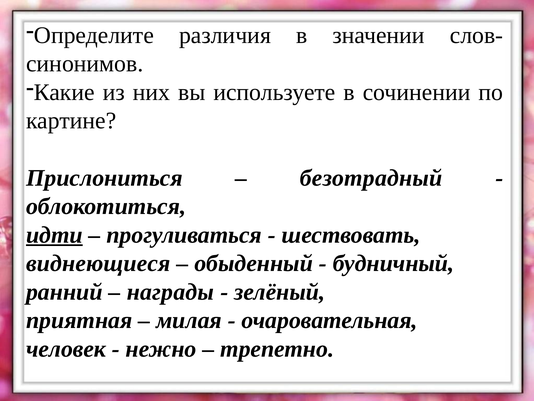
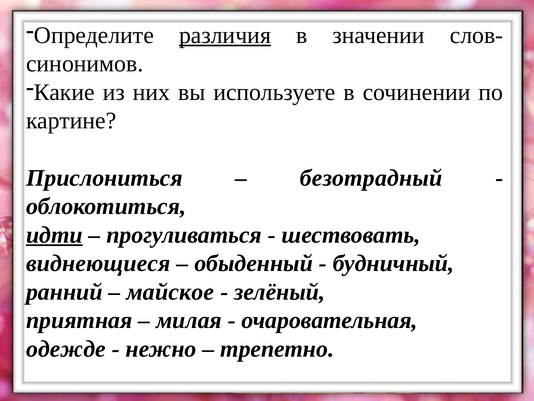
различия underline: none -> present (225, 35)
награды: награды -> майское (170, 292)
человек: человек -> одежде (66, 349)
